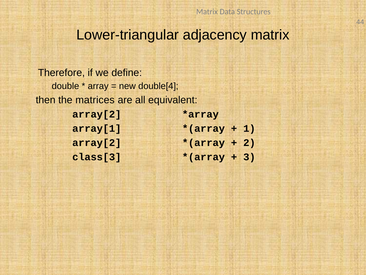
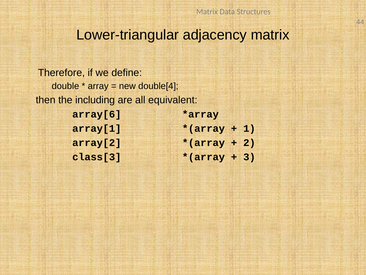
matrices: matrices -> including (95, 100)
array[2: array[2 -> array[6 (97, 114)
